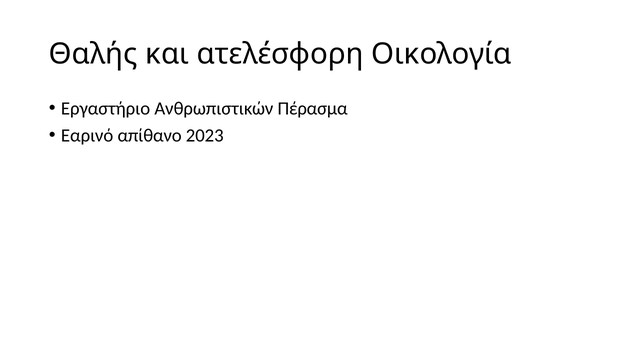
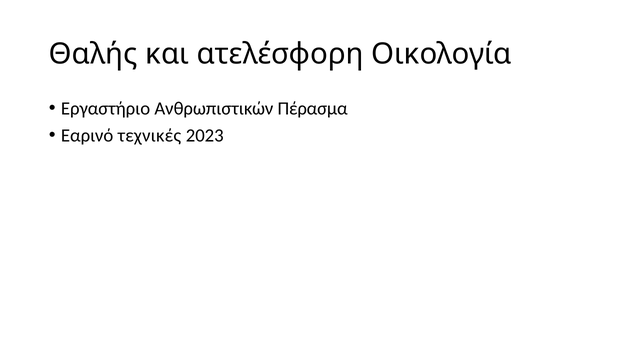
απίθανο: απίθανο -> τεχνικές (149, 135)
